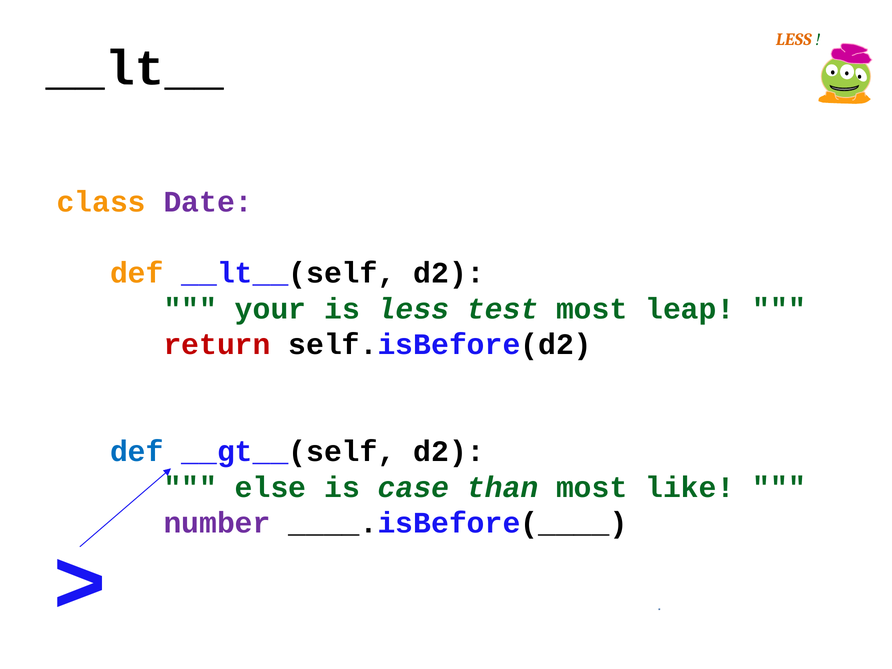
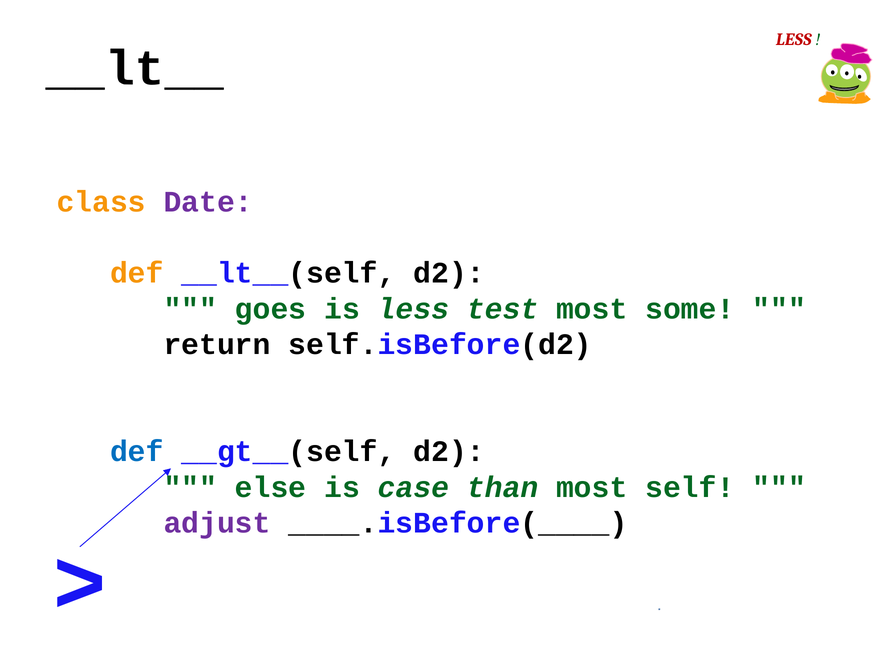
LESS colour: orange -> red (794, 40)
your: your -> goes (271, 309)
leap: leap -> some (690, 309)
return colour: red -> black (217, 344)
like: like -> self (690, 487)
number: number -> adjust (217, 523)
